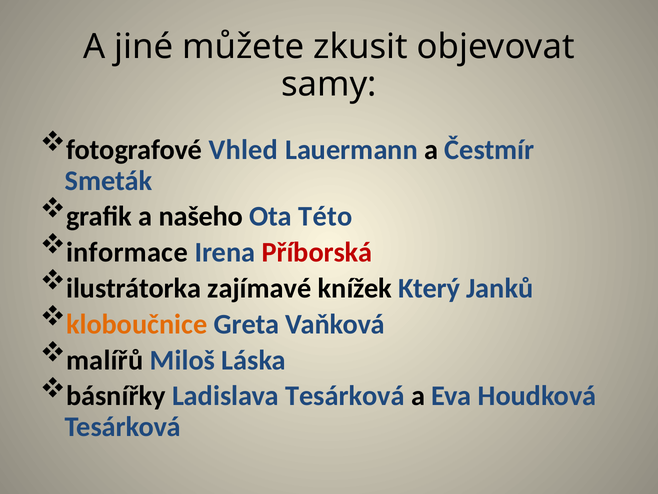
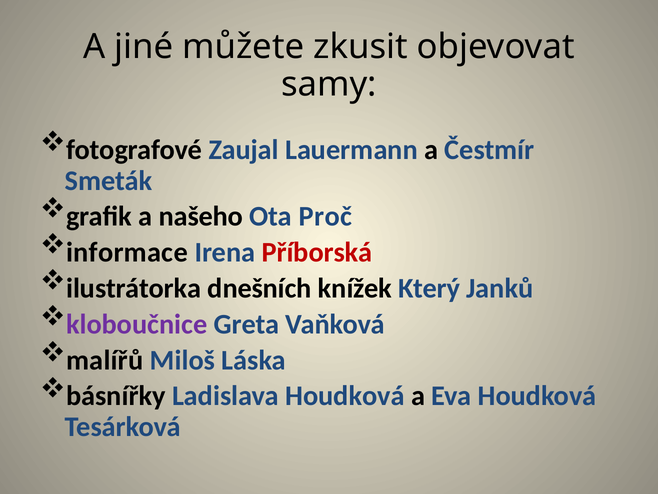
Vhled: Vhled -> Zaujal (244, 150)
Této: Této -> Proč (325, 216)
zajímavé: zajímavé -> dnešních (260, 288)
kloboučnice colour: orange -> purple (137, 324)
Ladislava Tesárková: Tesárková -> Houdková (345, 396)
